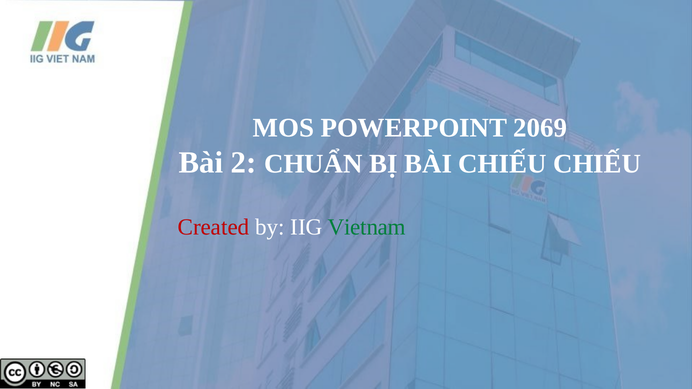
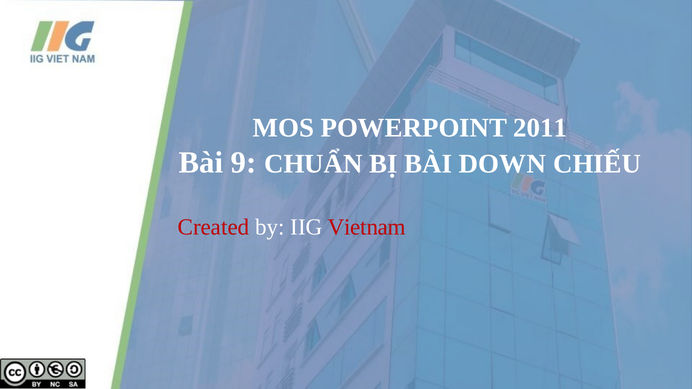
2069: 2069 -> 2011 (540, 128)
2: 2 -> 9 (244, 163)
BÀI CHIẾU: CHIẾU -> DOWN (502, 164)
Vietnam colour: green -> red (367, 227)
